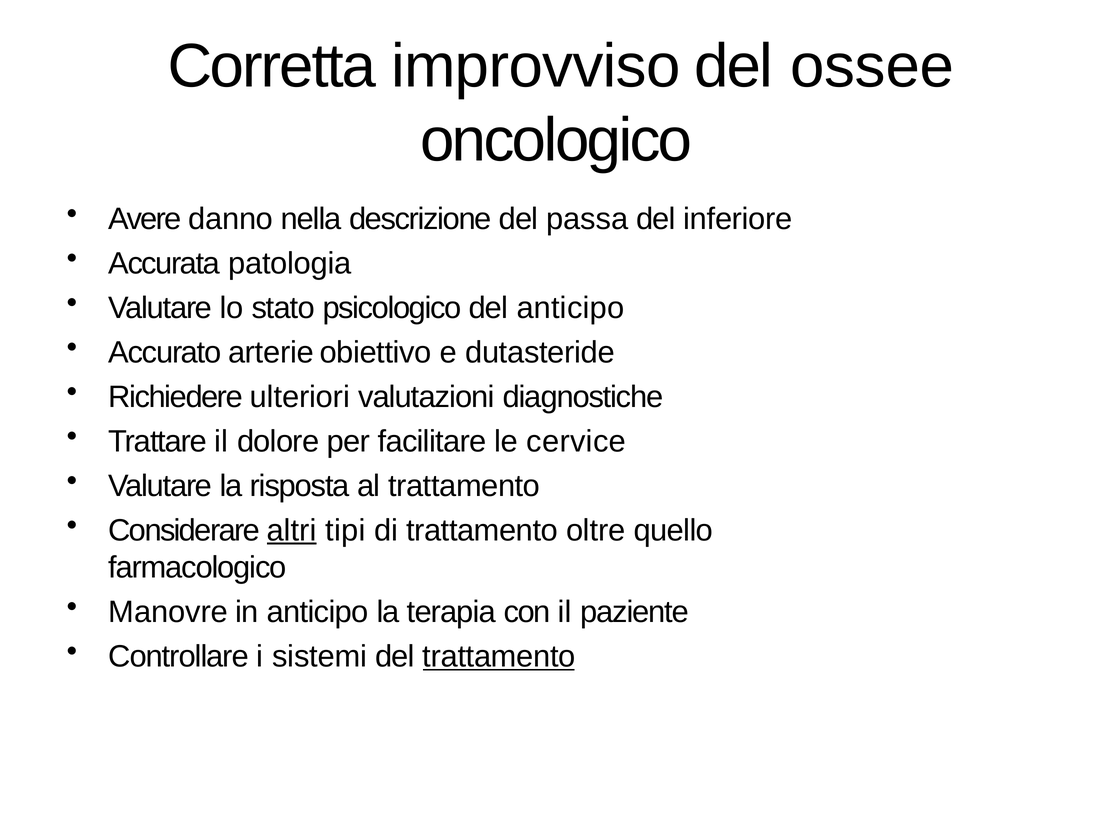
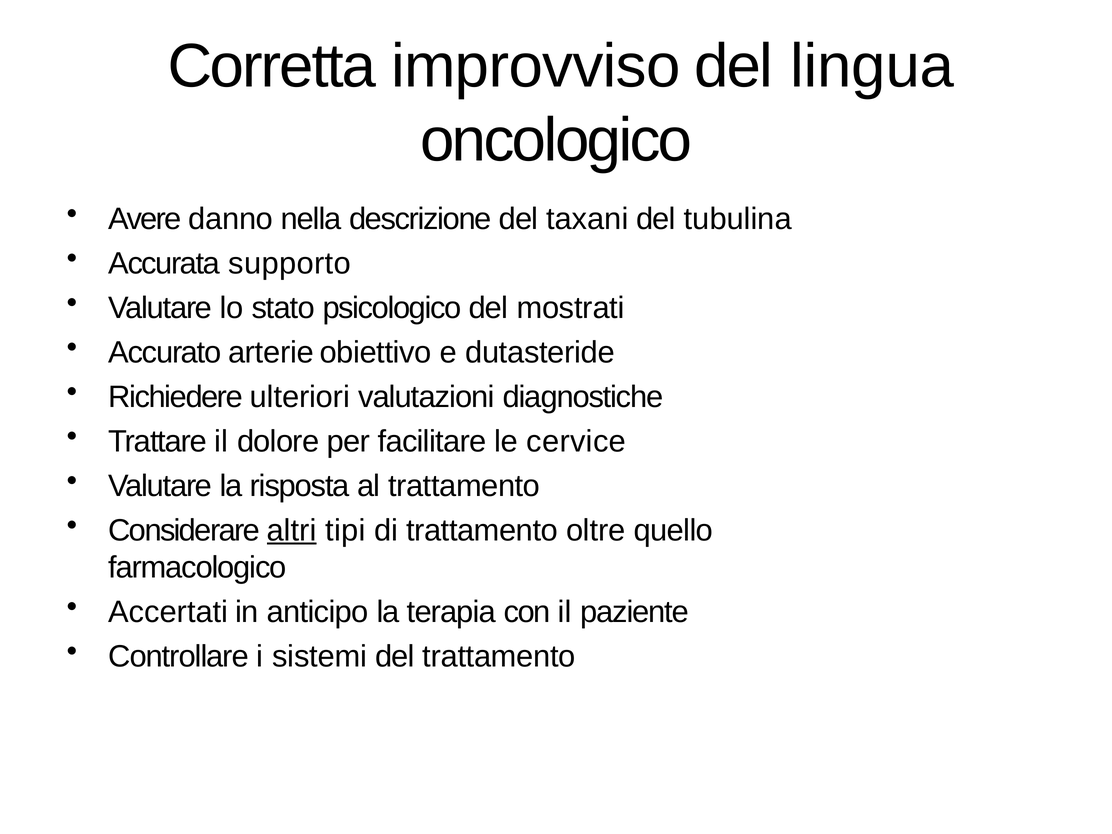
ossee: ossee -> lingua (872, 66)
passa: passa -> taxani (587, 219)
inferiore: inferiore -> tubulina (738, 219)
patologia: patologia -> supporto (290, 263)
del anticipo: anticipo -> mostrati (571, 308)
Manovre: Manovre -> Accertati (168, 612)
trattamento underline: present -> none (499, 656)
